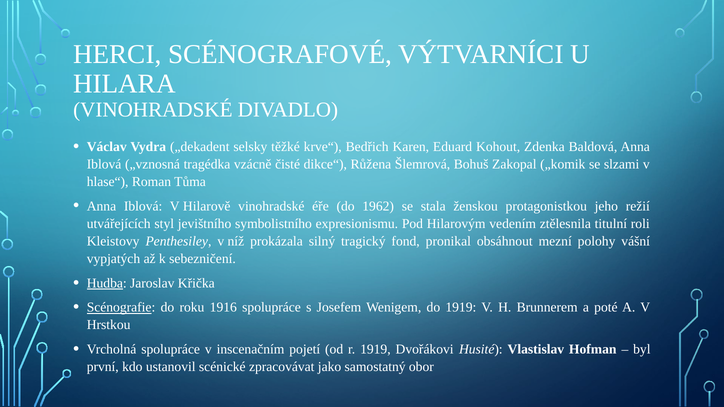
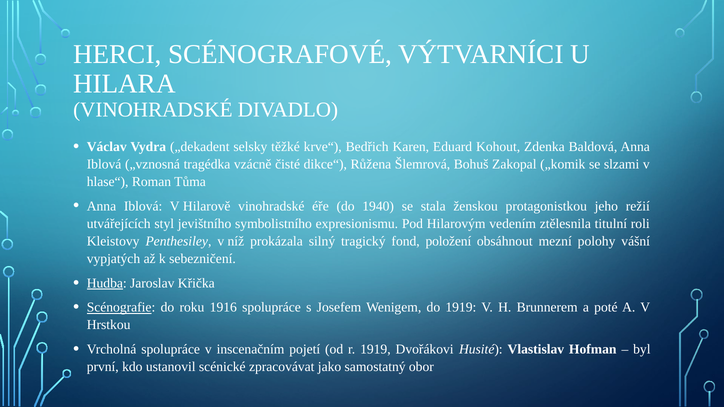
1962: 1962 -> 1940 (378, 206)
pronikal: pronikal -> položení (448, 241)
